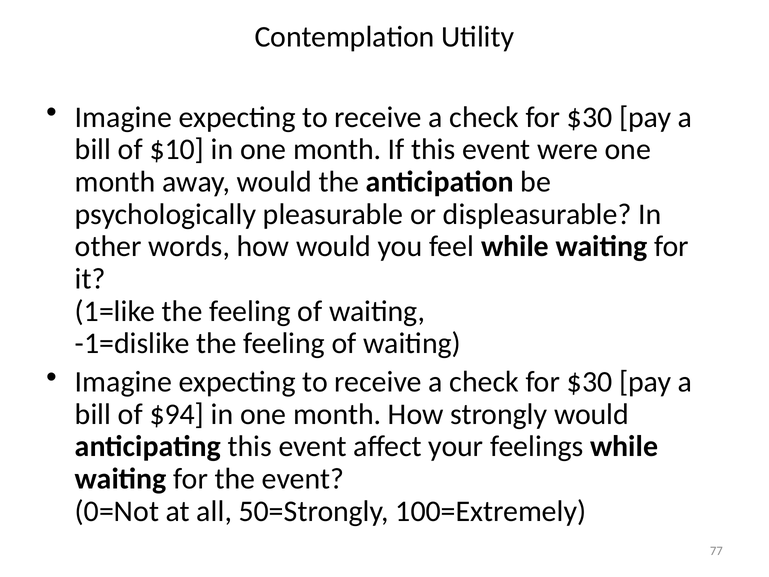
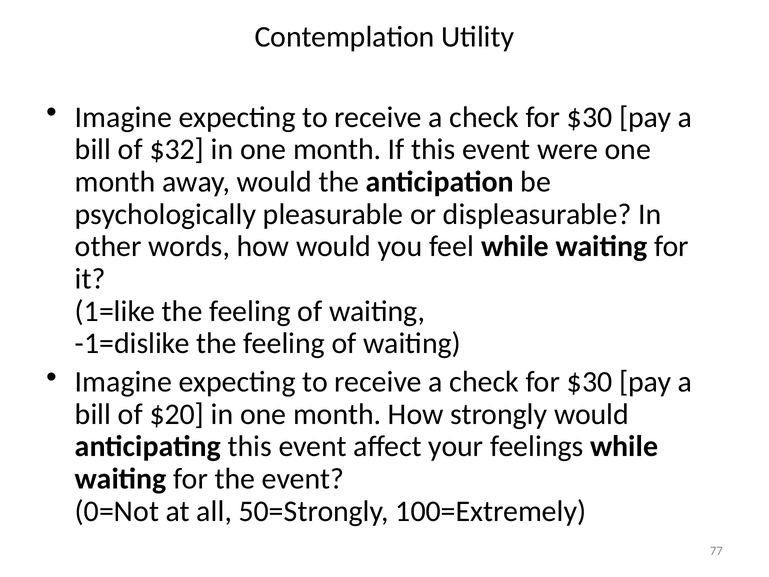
$10: $10 -> $32 (177, 150)
$94: $94 -> $20 (177, 414)
